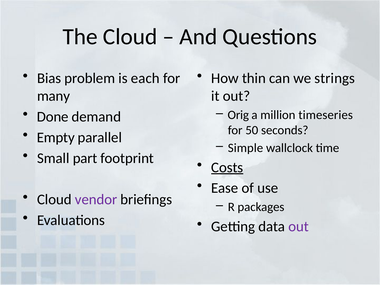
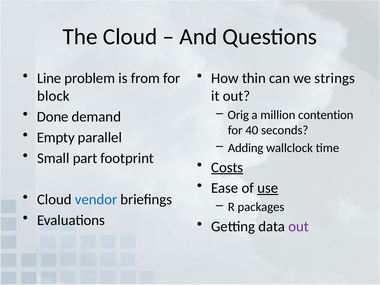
Bias: Bias -> Line (49, 78)
each: each -> from (145, 78)
many: many -> block (53, 96)
timeseries: timeseries -> contention (326, 115)
50: 50 -> 40 (252, 130)
Simple: Simple -> Adding (246, 148)
use underline: none -> present (268, 188)
vendor colour: purple -> blue (96, 200)
